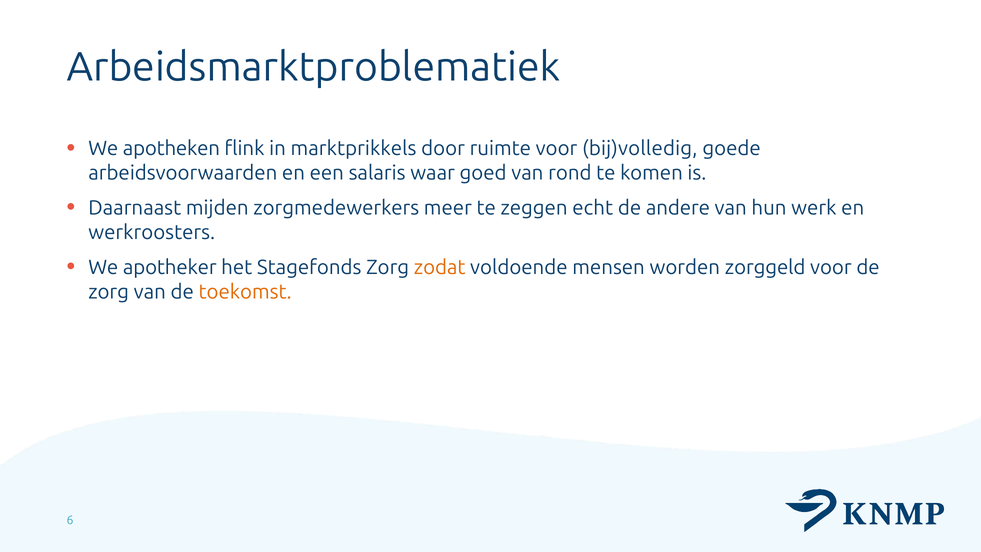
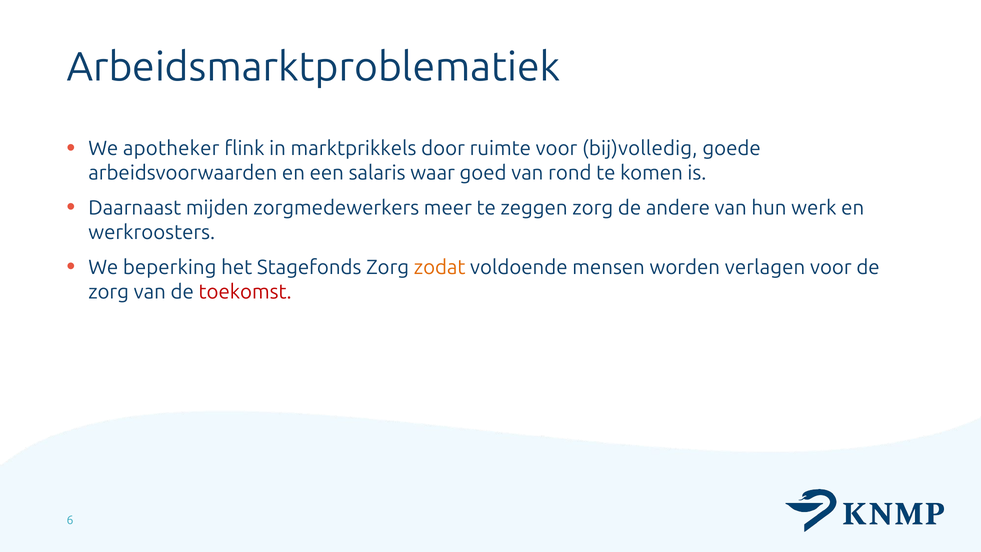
apotheken: apotheken -> apotheker (171, 149)
zeggen echt: echt -> zorg (593, 208)
apotheker: apotheker -> beperking (170, 267)
zorggeld: zorggeld -> verlagen (765, 267)
toekomst colour: orange -> red (245, 292)
